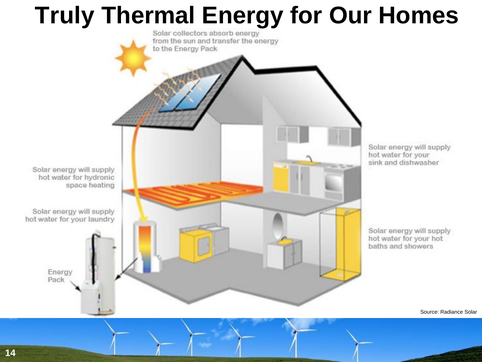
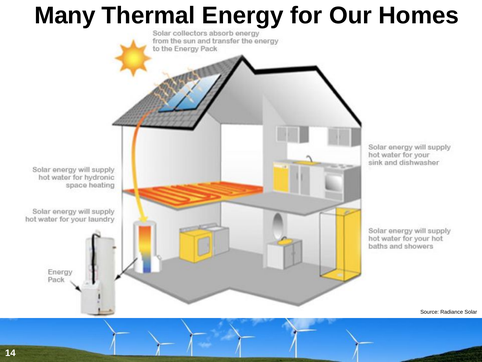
Truly: Truly -> Many (65, 16)
